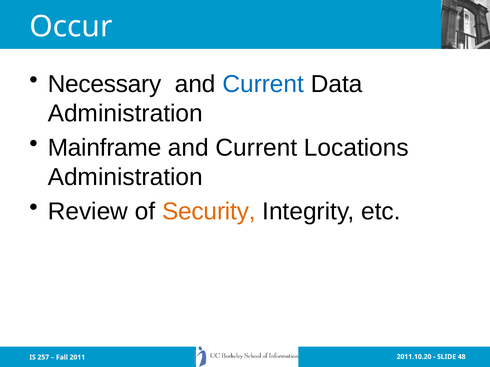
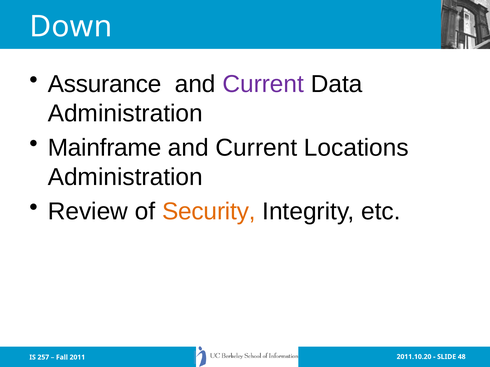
Occur: Occur -> Down (71, 27)
Necessary: Necessary -> Assurance (105, 84)
Current colour: blue -> purple (263, 84)
